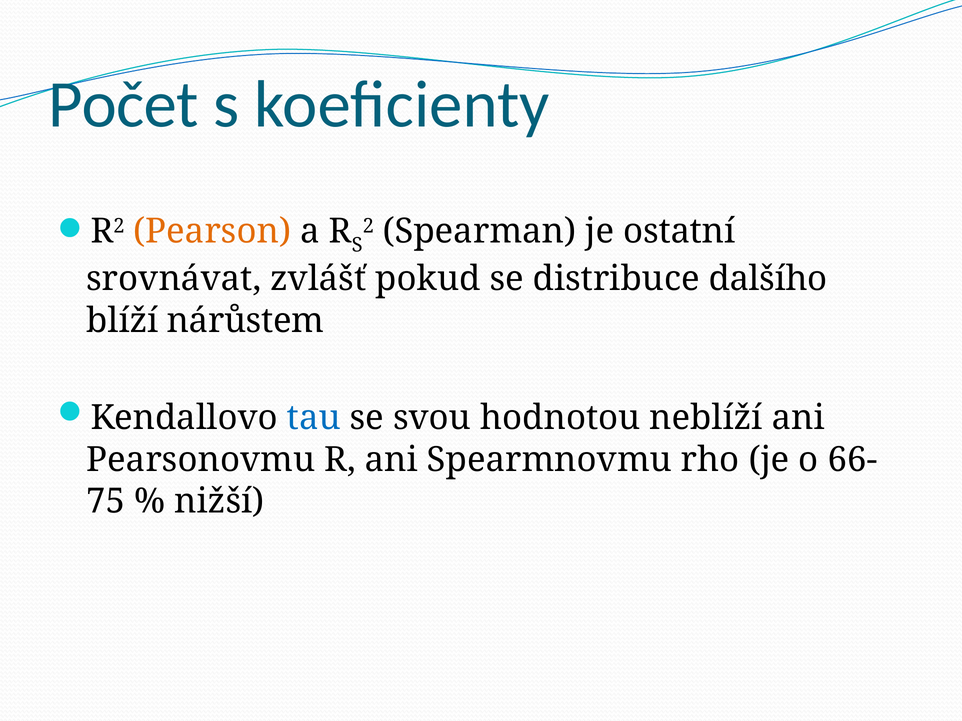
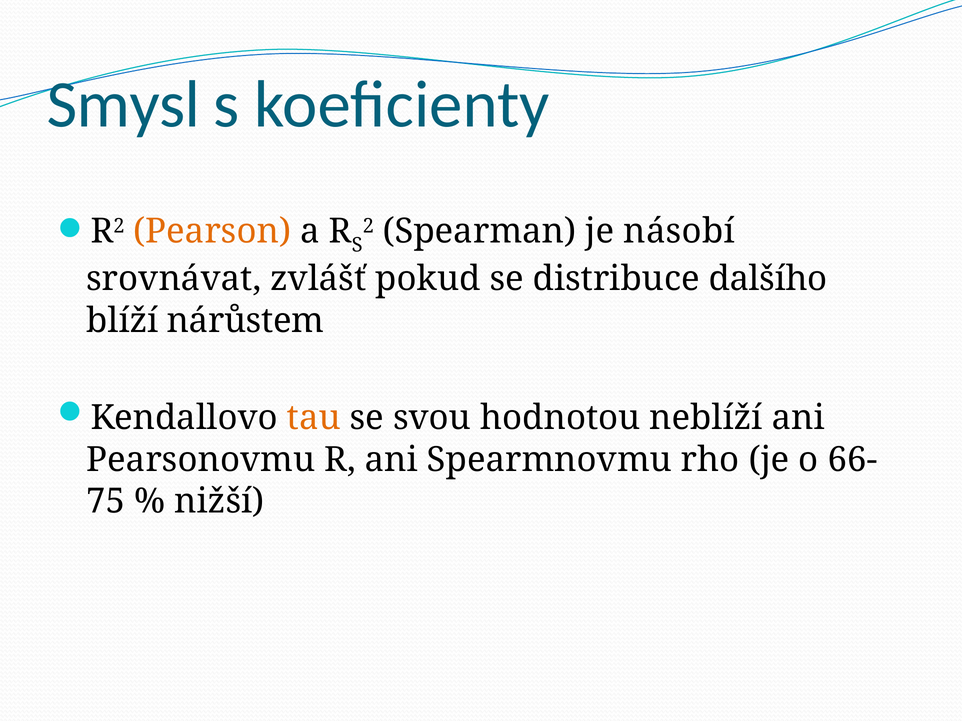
Počet: Počet -> Smysl (123, 105)
ostatní: ostatní -> násobí (679, 232)
tau colour: blue -> orange (314, 418)
